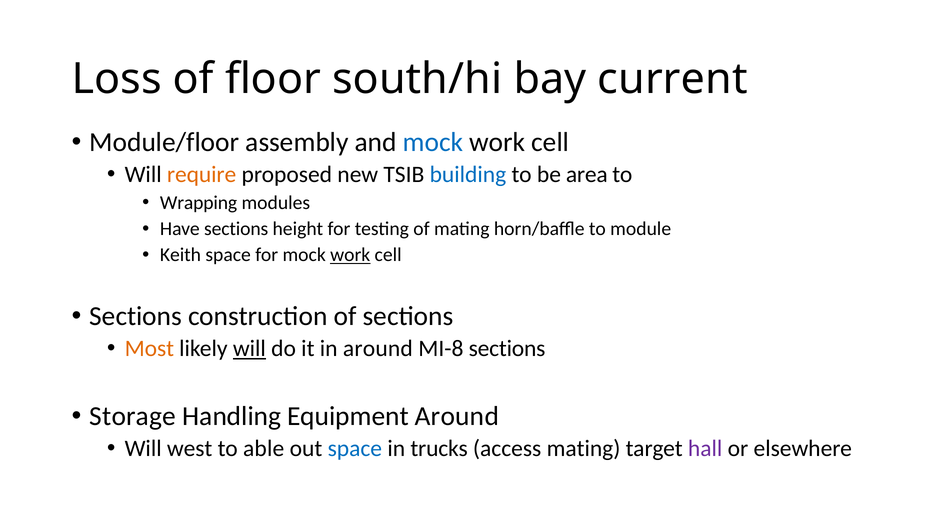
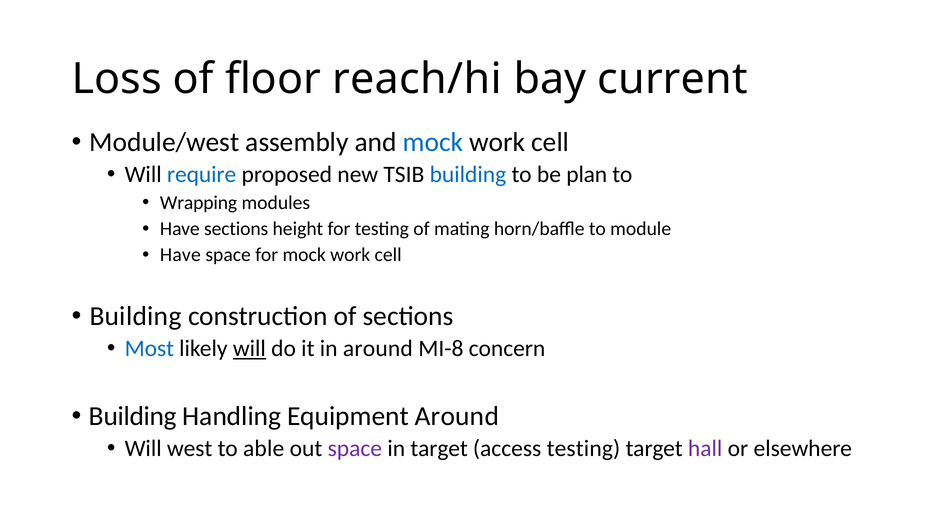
south/hi: south/hi -> reach/hi (417, 79)
Module/floor: Module/floor -> Module/west (164, 142)
require colour: orange -> blue (202, 175)
area: area -> plan (587, 175)
Keith: Keith -> Have (180, 255)
work underline: present -> none (350, 255)
Sections: Sections -> Building (136, 316)
Most colour: orange -> blue (149, 349)
MI-8 sections: sections -> concern (507, 349)
Storage: Storage -> Building (133, 416)
space colour: blue -> purple (355, 449)
in trucks: trucks -> target (439, 449)
access mating: mating -> testing (583, 449)
